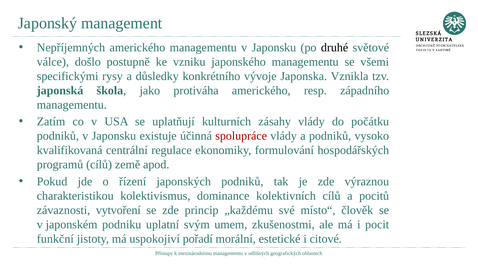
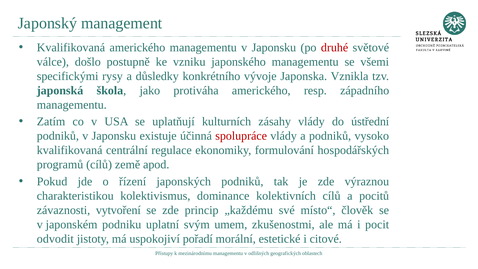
Nepříjemných: Nepříjemných -> Kvalifikovaná (71, 48)
druhé colour: black -> red (335, 48)
počátku: počátku -> ústřední (370, 122)
funkční: funkční -> odvodit (55, 239)
